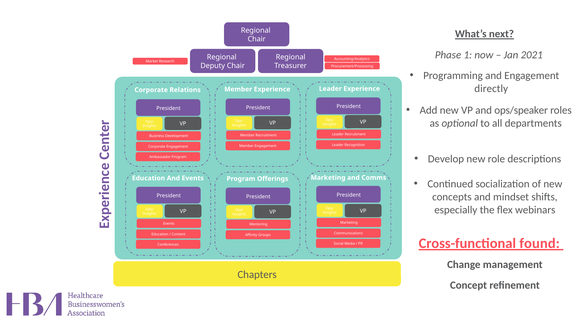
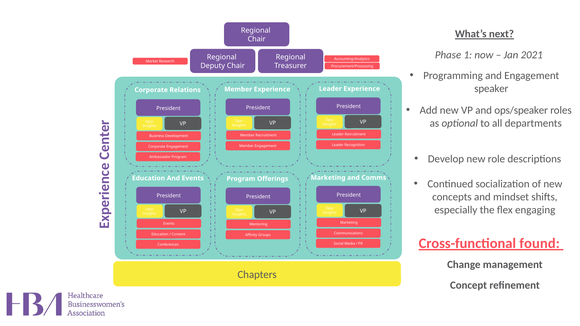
directly: directly -> speaker (491, 89)
webinars: webinars -> engaging (535, 210)
